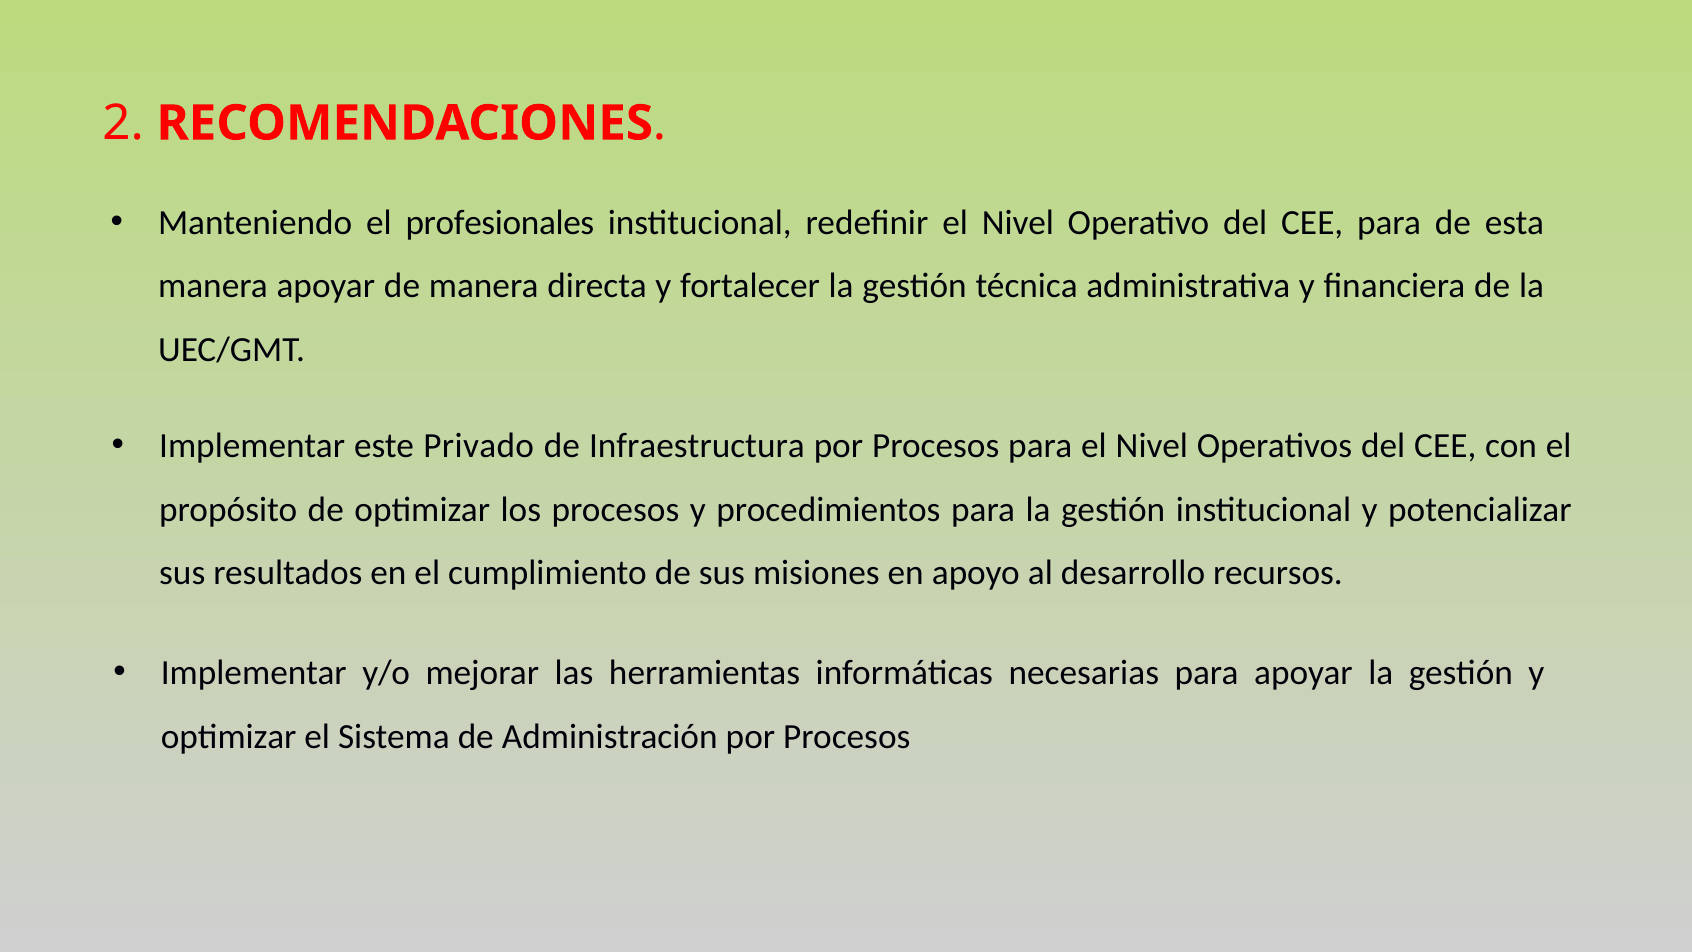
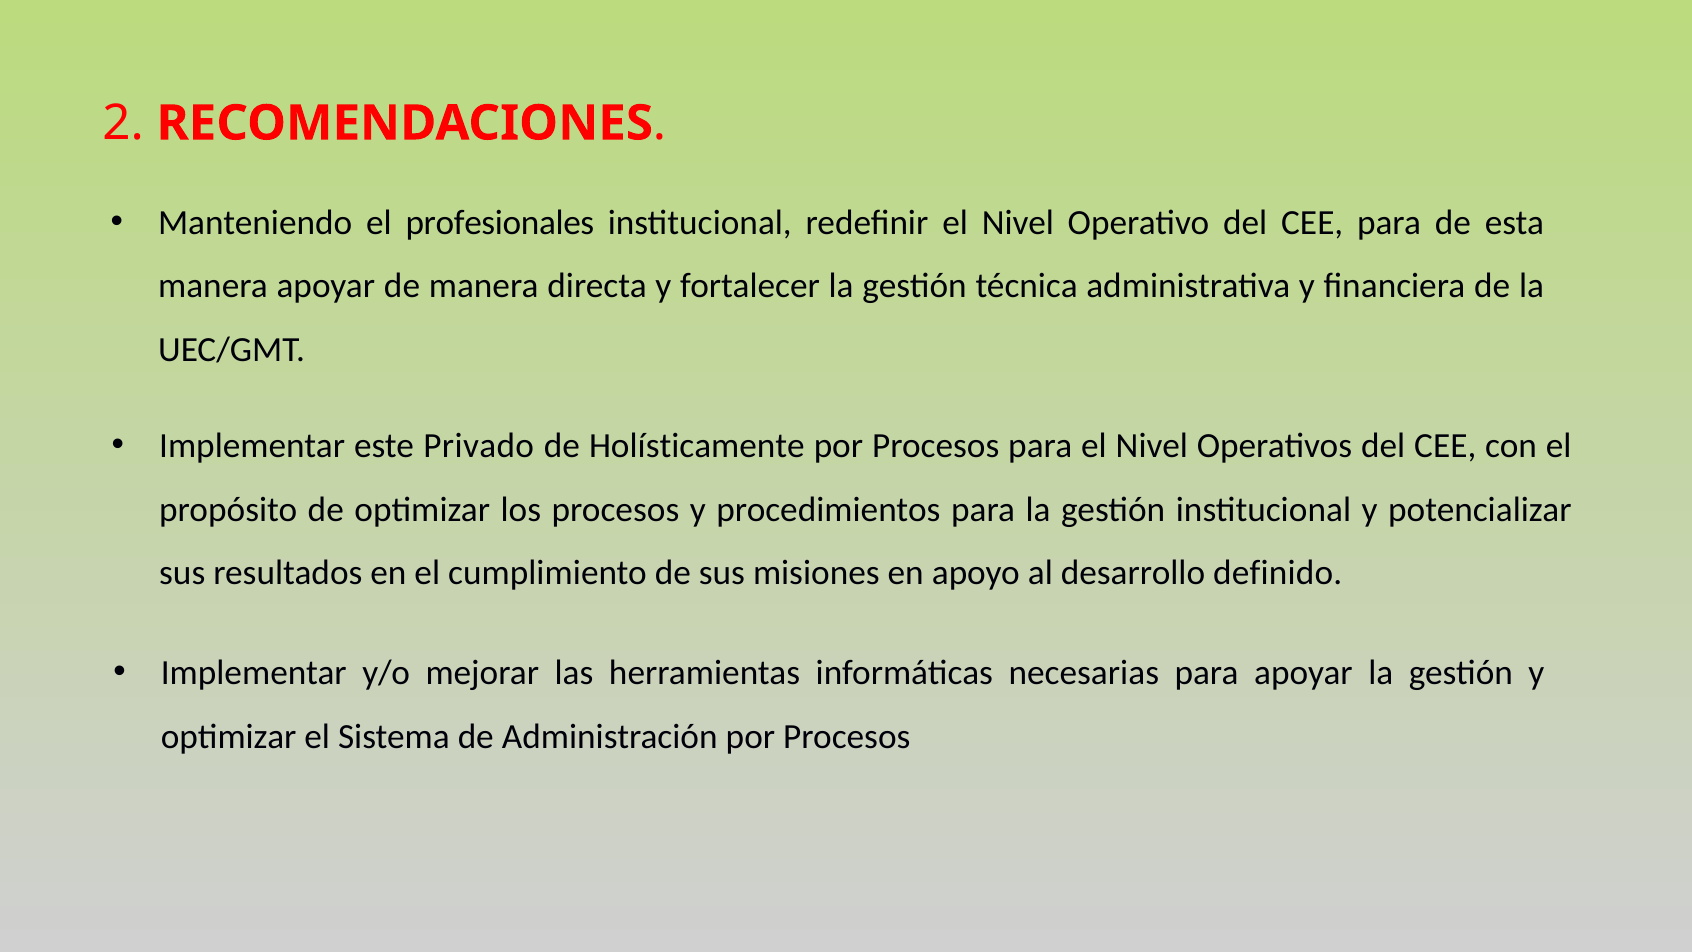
Infraestructura: Infraestructura -> Holísticamente (697, 446)
recursos: recursos -> definido (1278, 573)
